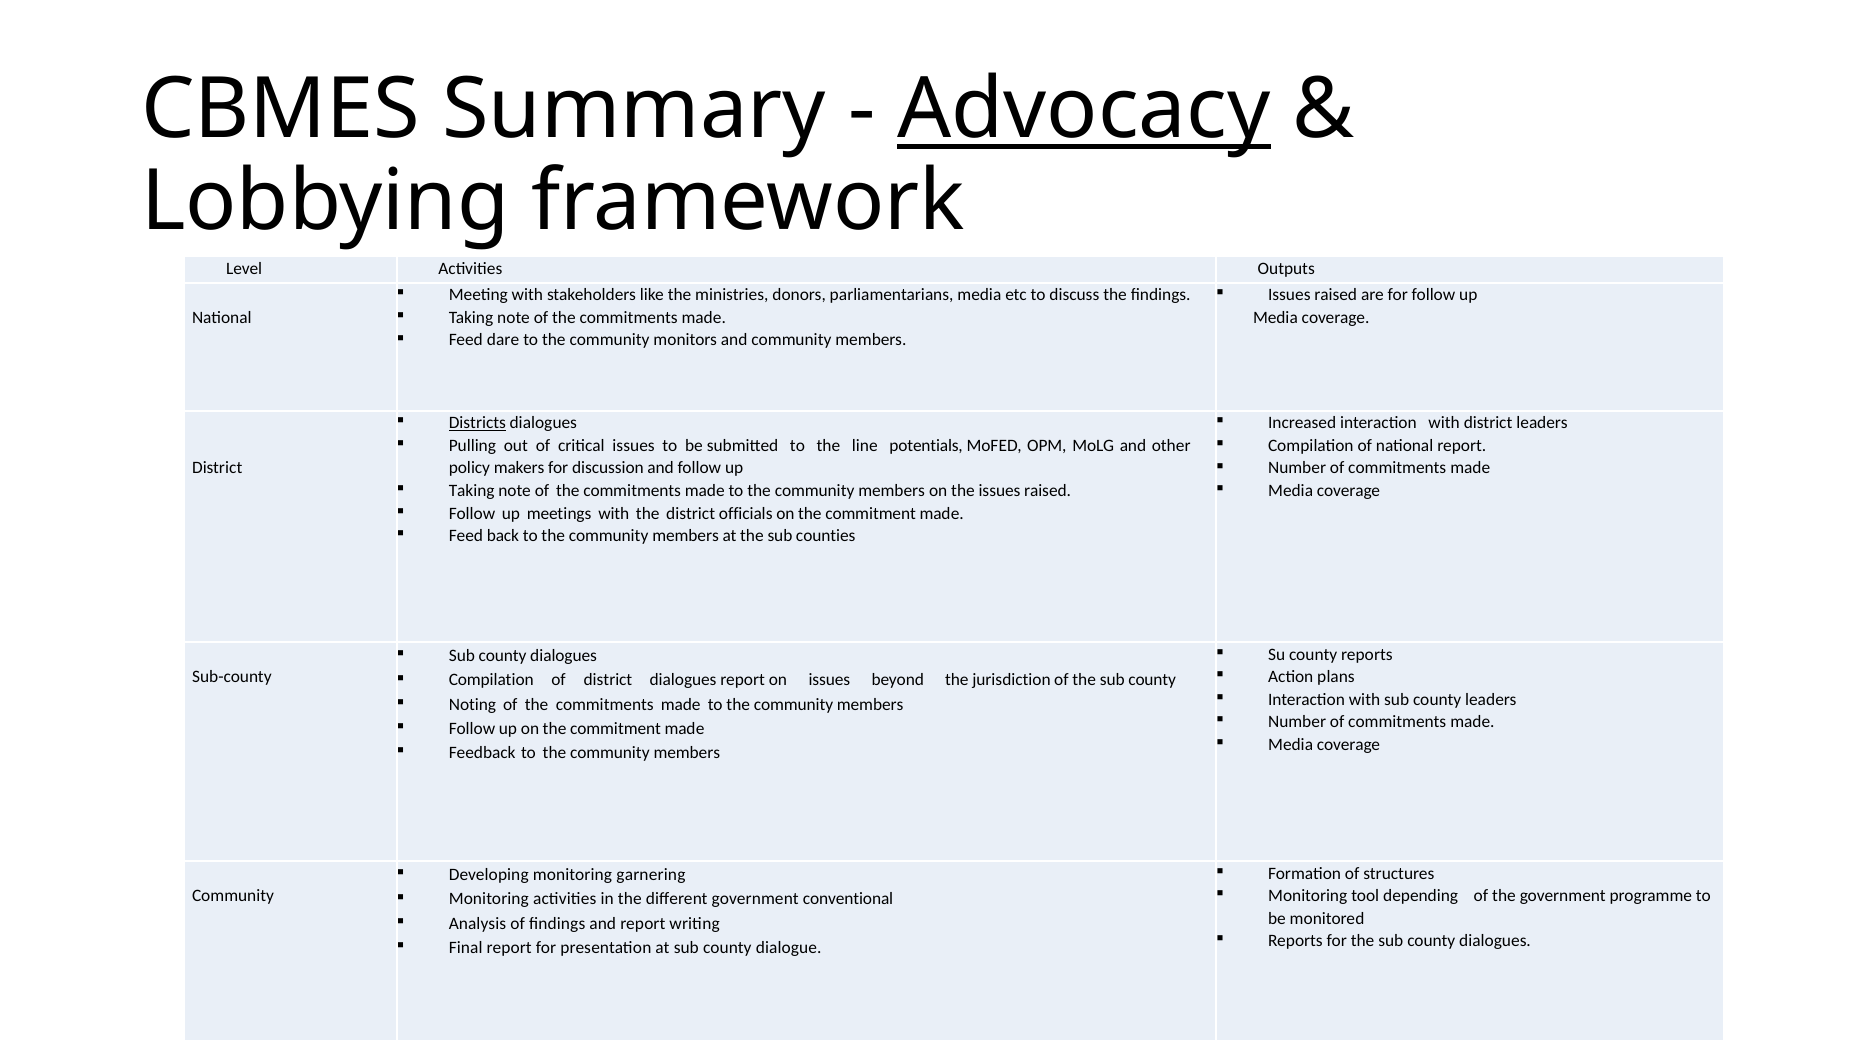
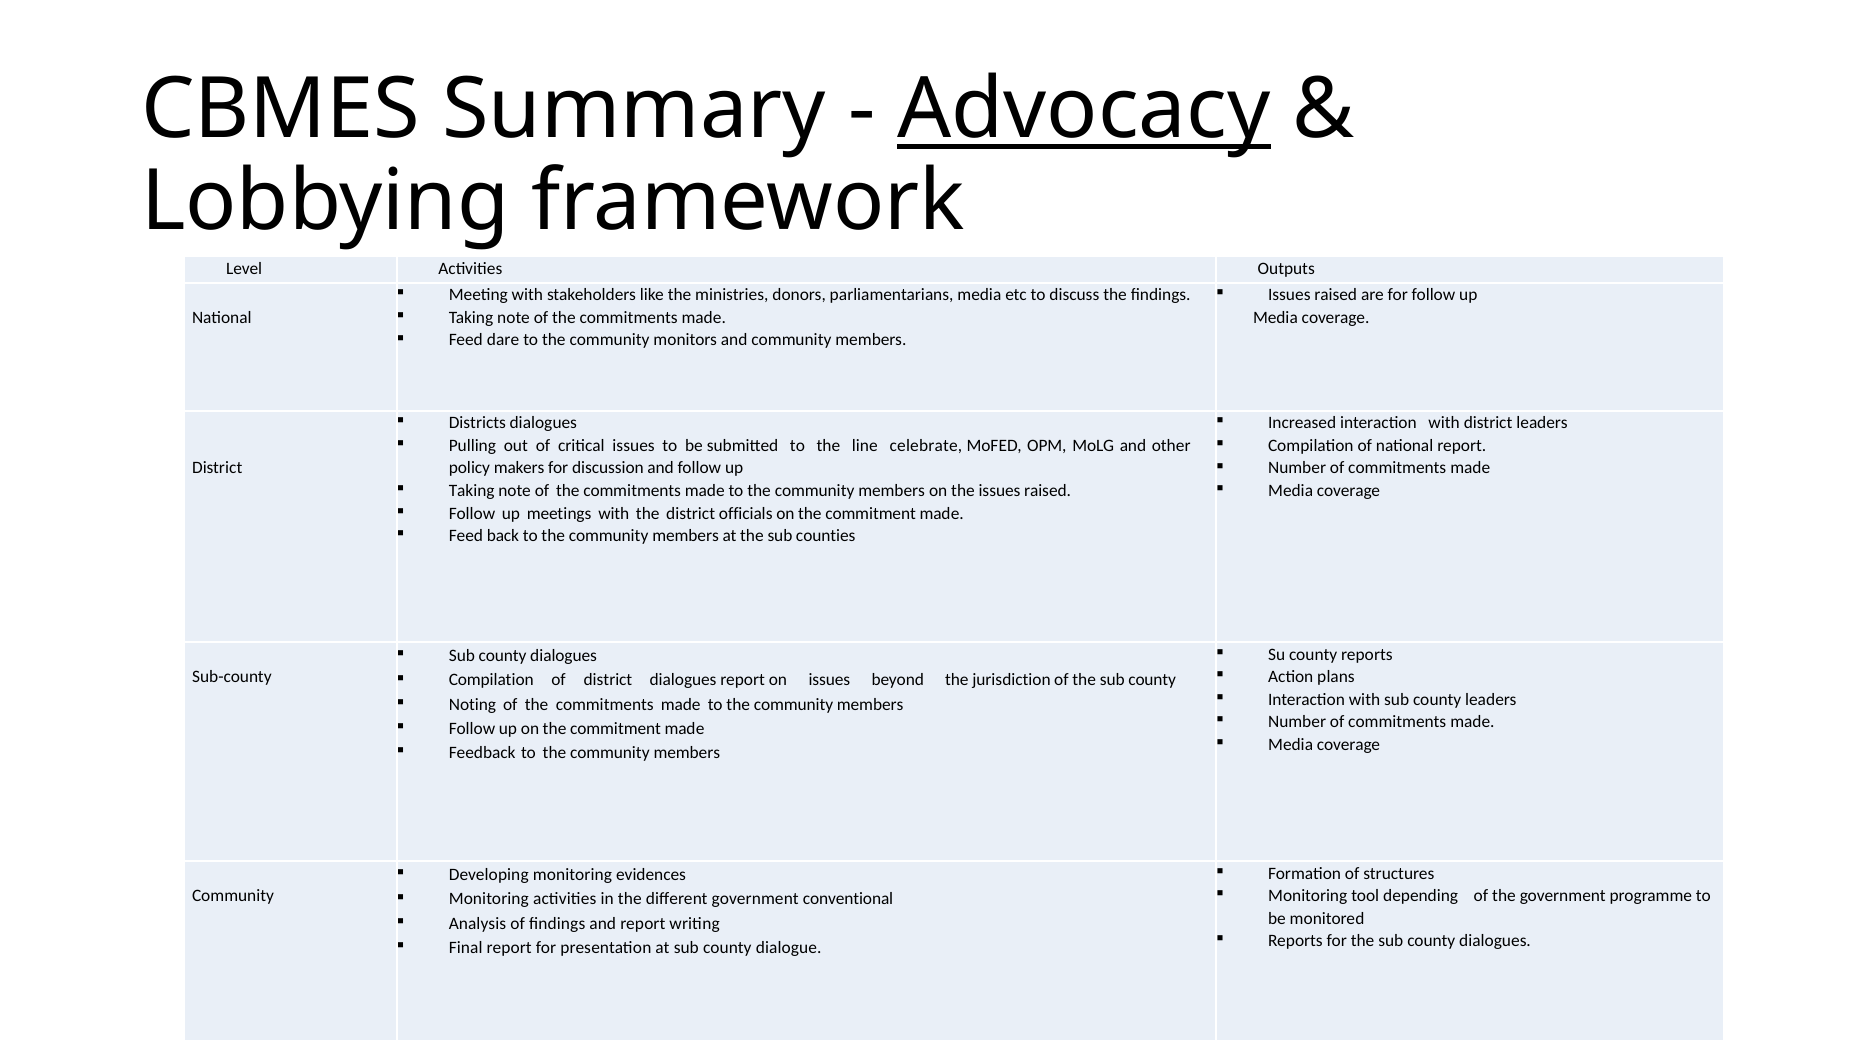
Districts underline: present -> none (477, 423)
potentials: potentials -> celebrate (926, 446)
garnering: garnering -> evidences (651, 875)
